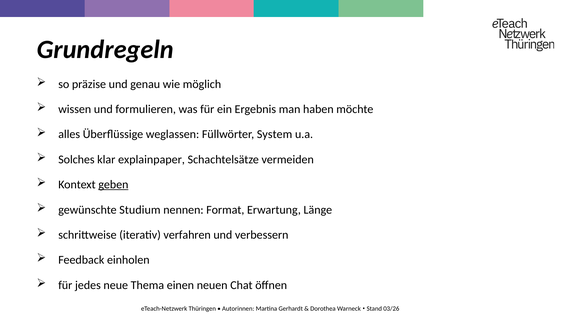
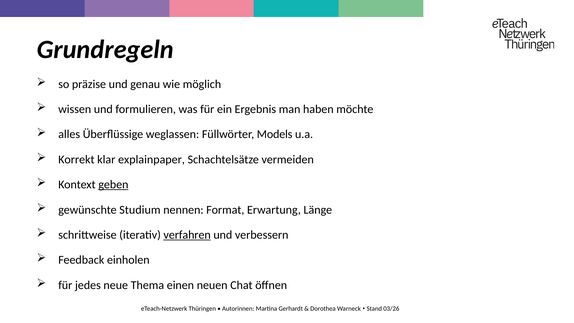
System: System -> Models (275, 134)
Solches: Solches -> Korrekt (76, 159)
verfahren underline: none -> present (187, 235)
